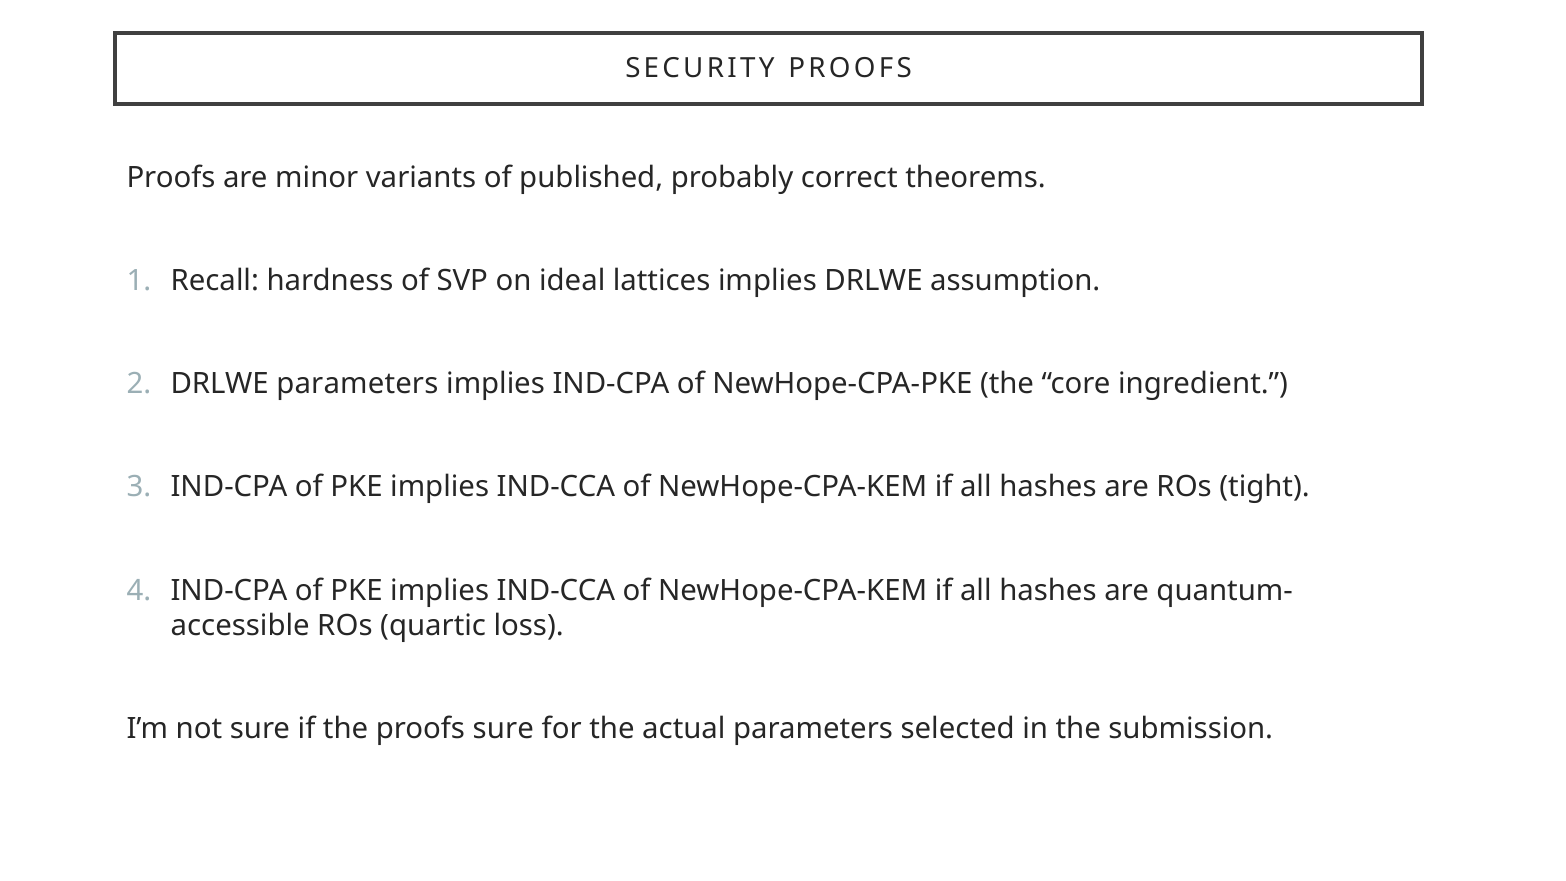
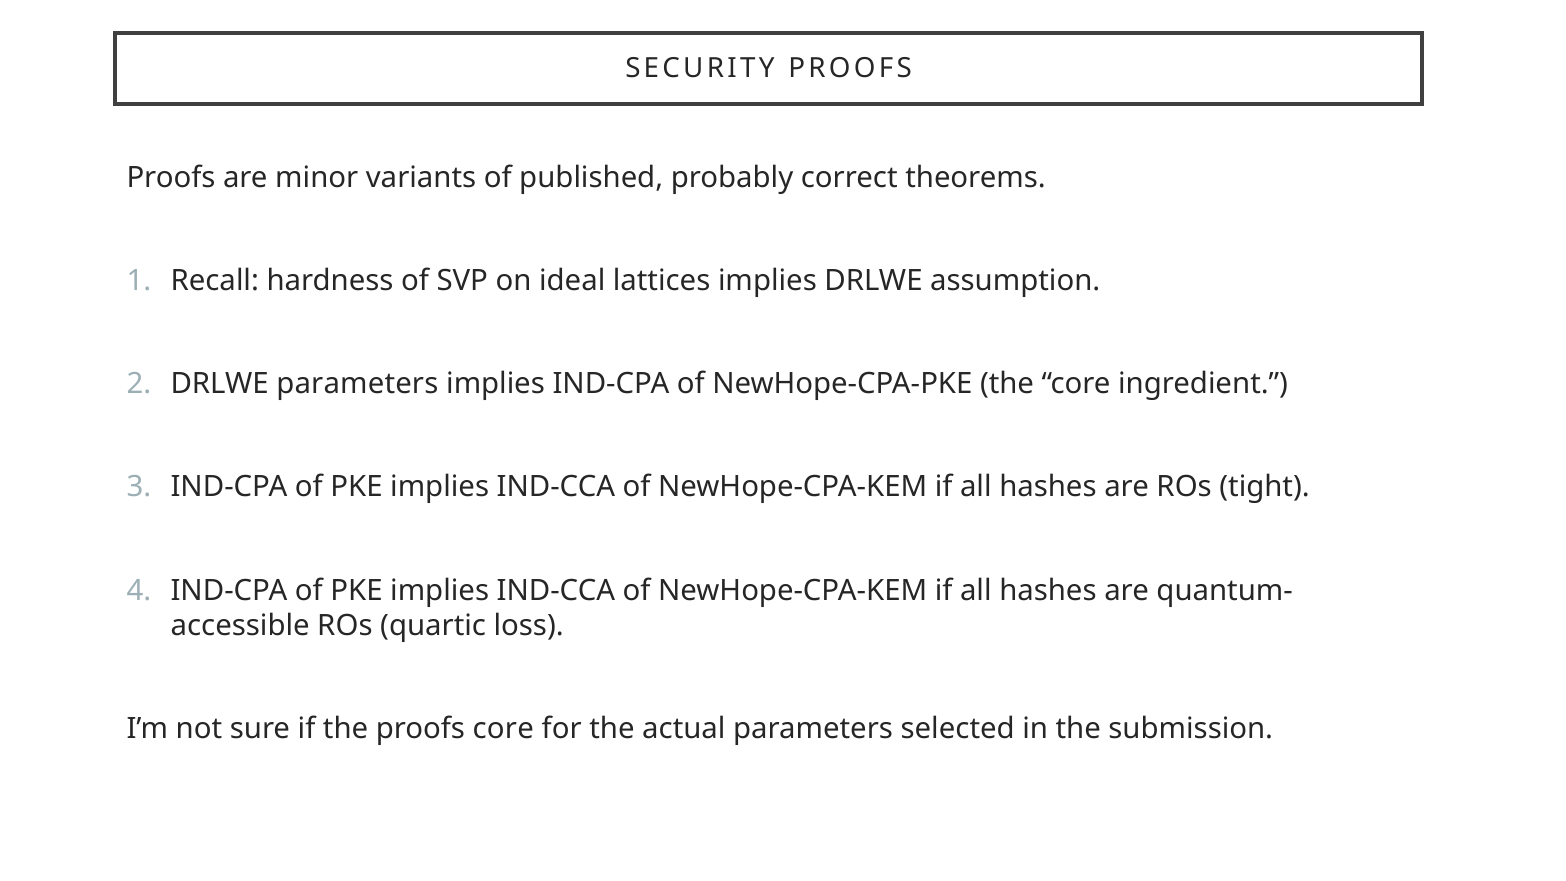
proofs sure: sure -> core (503, 729)
